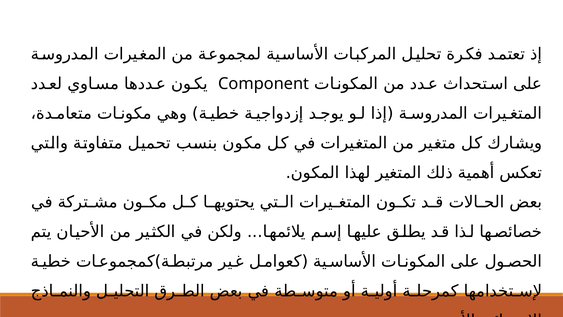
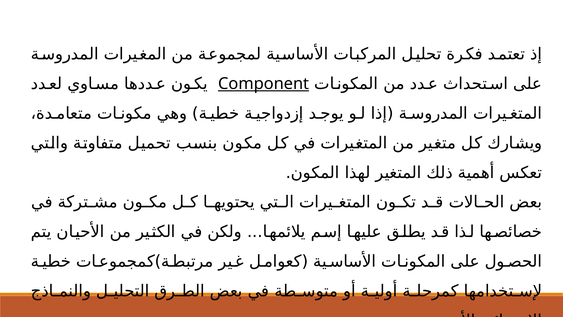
Component underline: none -> present (264, 84)
